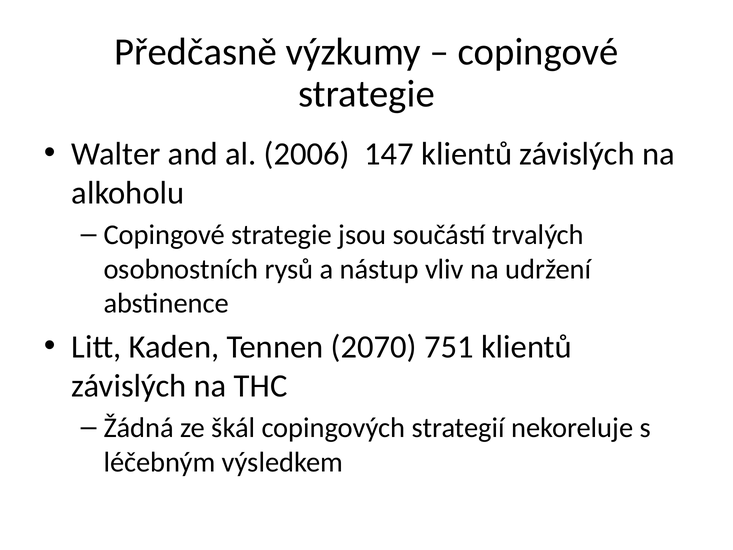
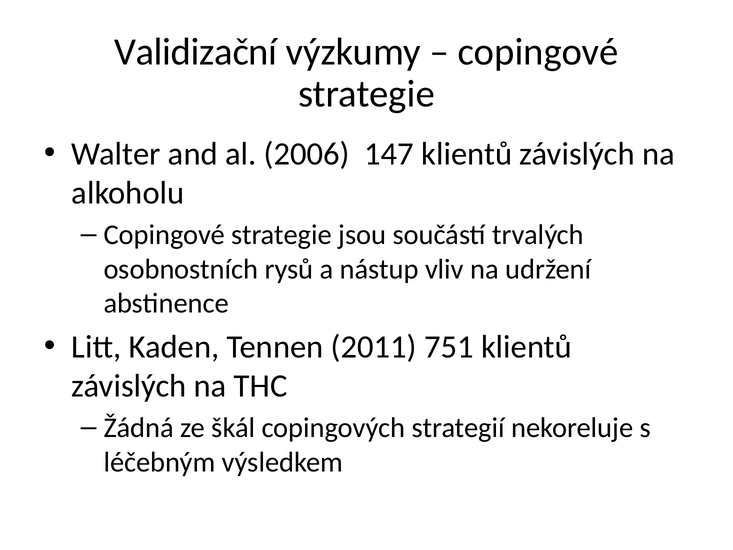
Předčasně: Předčasně -> Validizační (196, 52)
2070: 2070 -> 2011 (374, 347)
